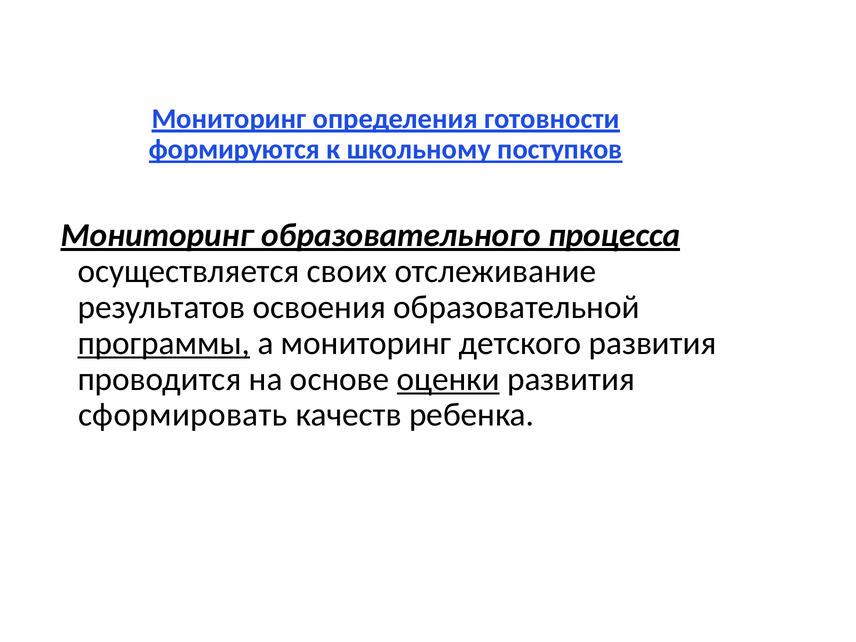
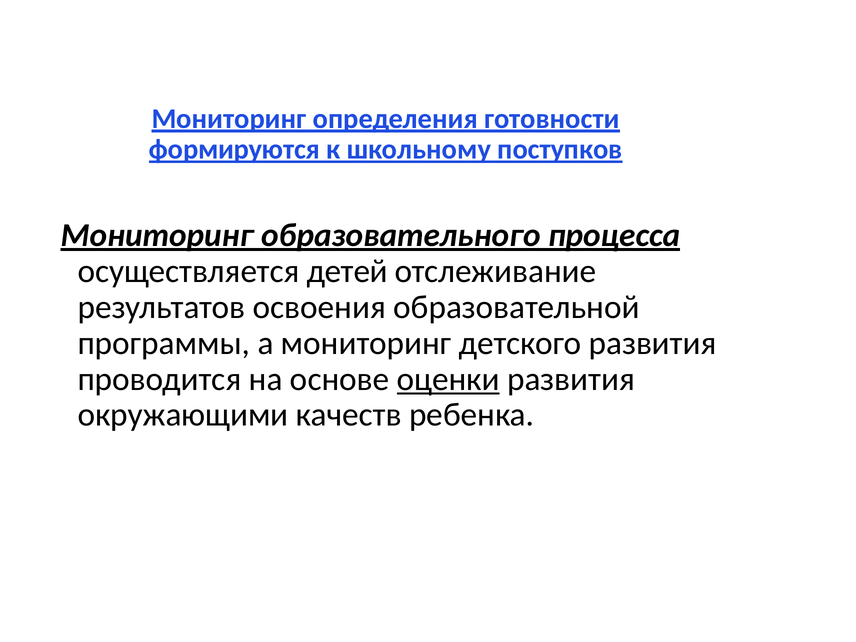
своих: своих -> детей (347, 271)
программы underline: present -> none (164, 343)
сформировать: сформировать -> окружающими (183, 415)
